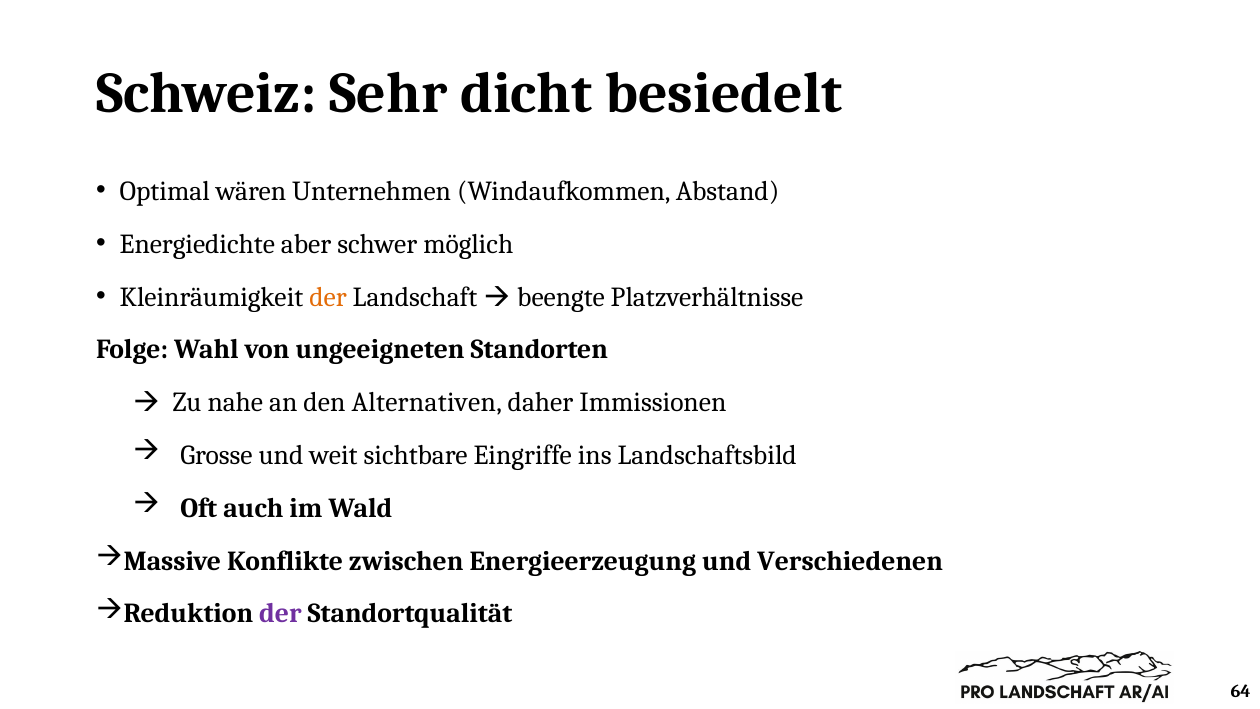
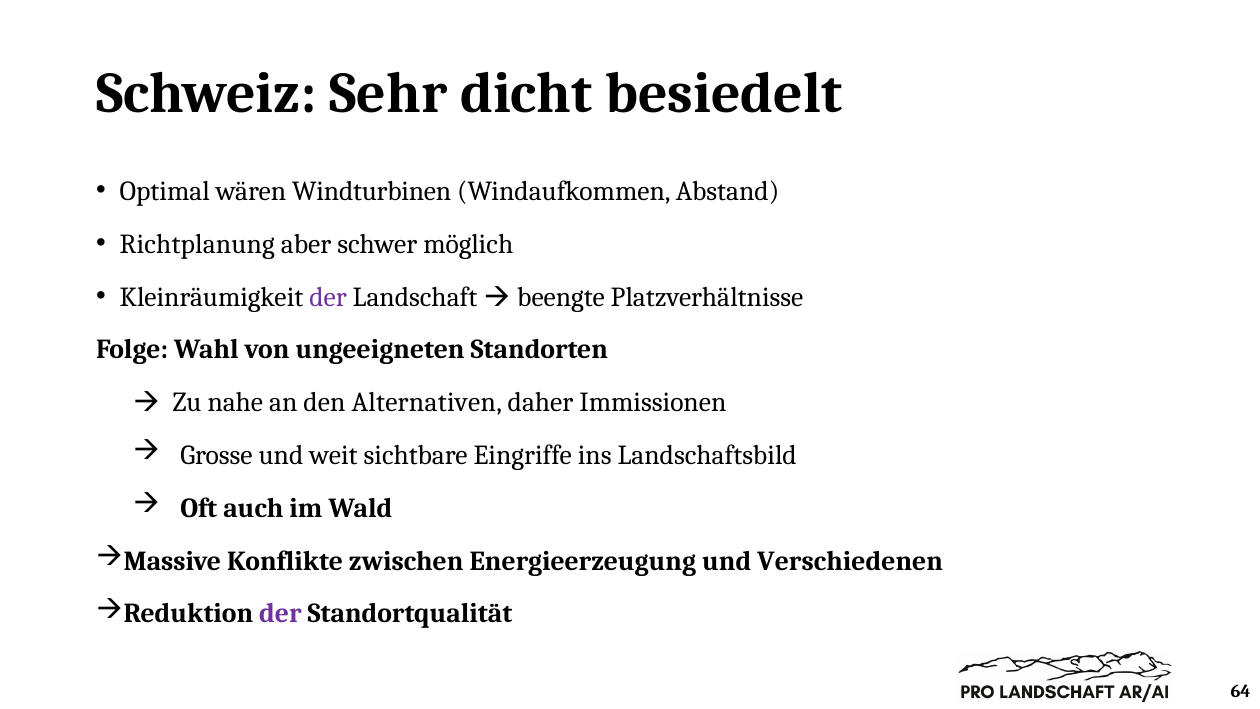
Unternehmen: Unternehmen -> Windturbinen (372, 191)
Energiedichte: Energiedichte -> Richtplanung (197, 244)
der colour: orange -> purple (328, 297)
